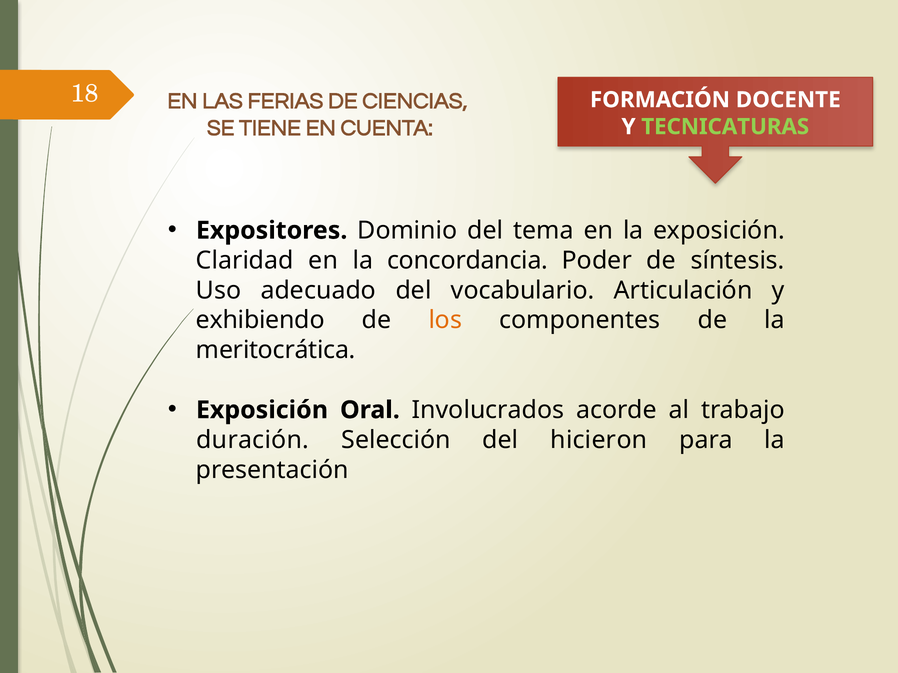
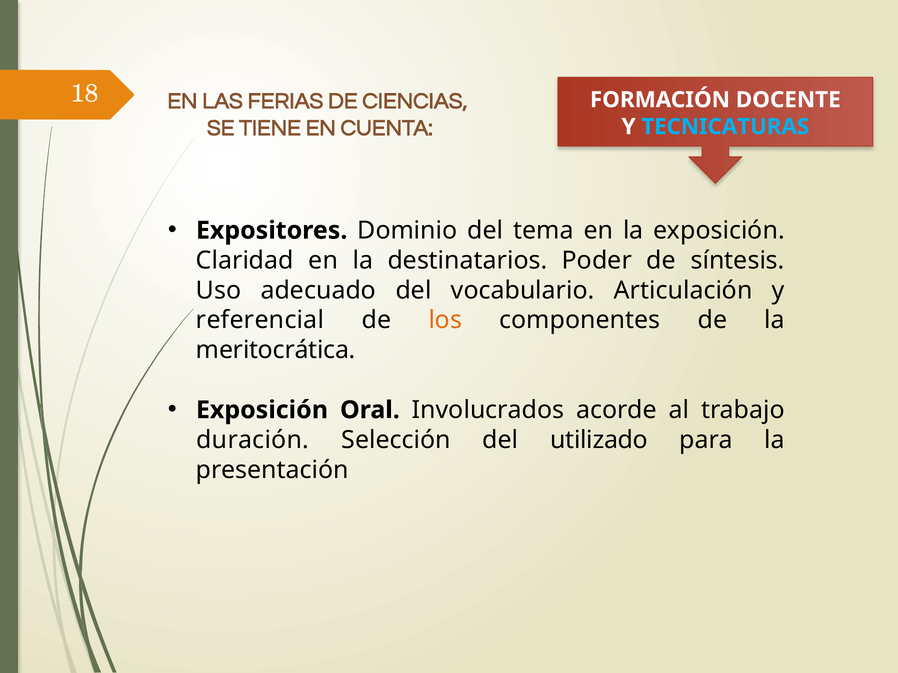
TECNICATURAS colour: light green -> light blue (725, 127)
concordancia: concordancia -> destinatarios (467, 261)
exhibiendo: exhibiendo -> referencial (260, 320)
hicieron: hicieron -> utilizado (599, 440)
